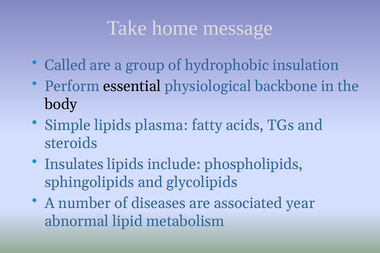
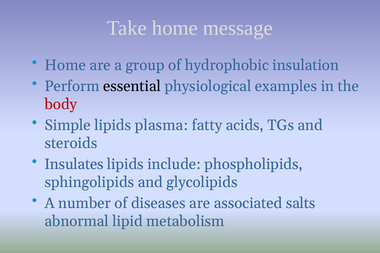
Called: Called -> Home (65, 65)
backbone: backbone -> examples (286, 86)
body colour: black -> red (61, 104)
year: year -> salts (301, 203)
